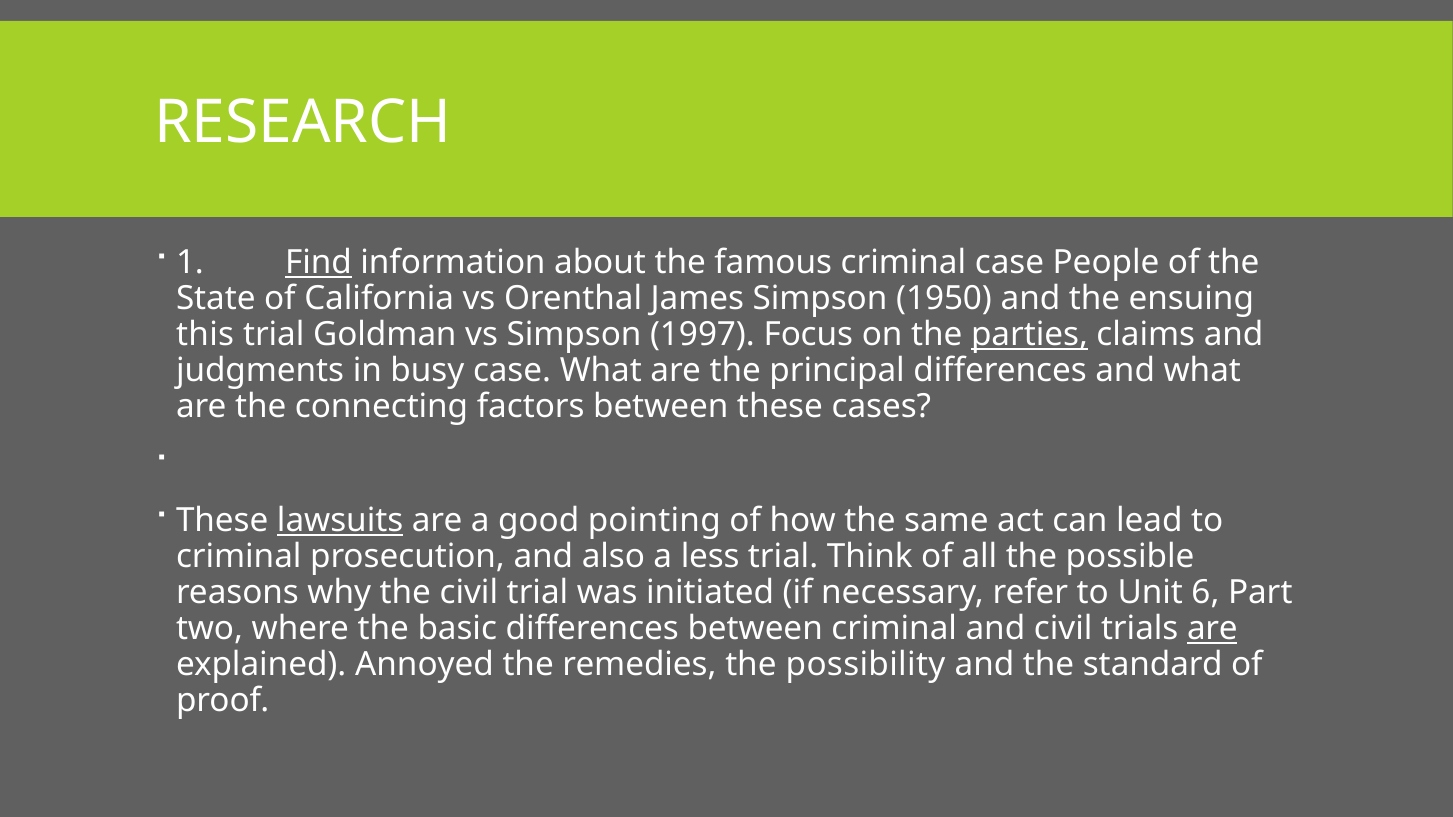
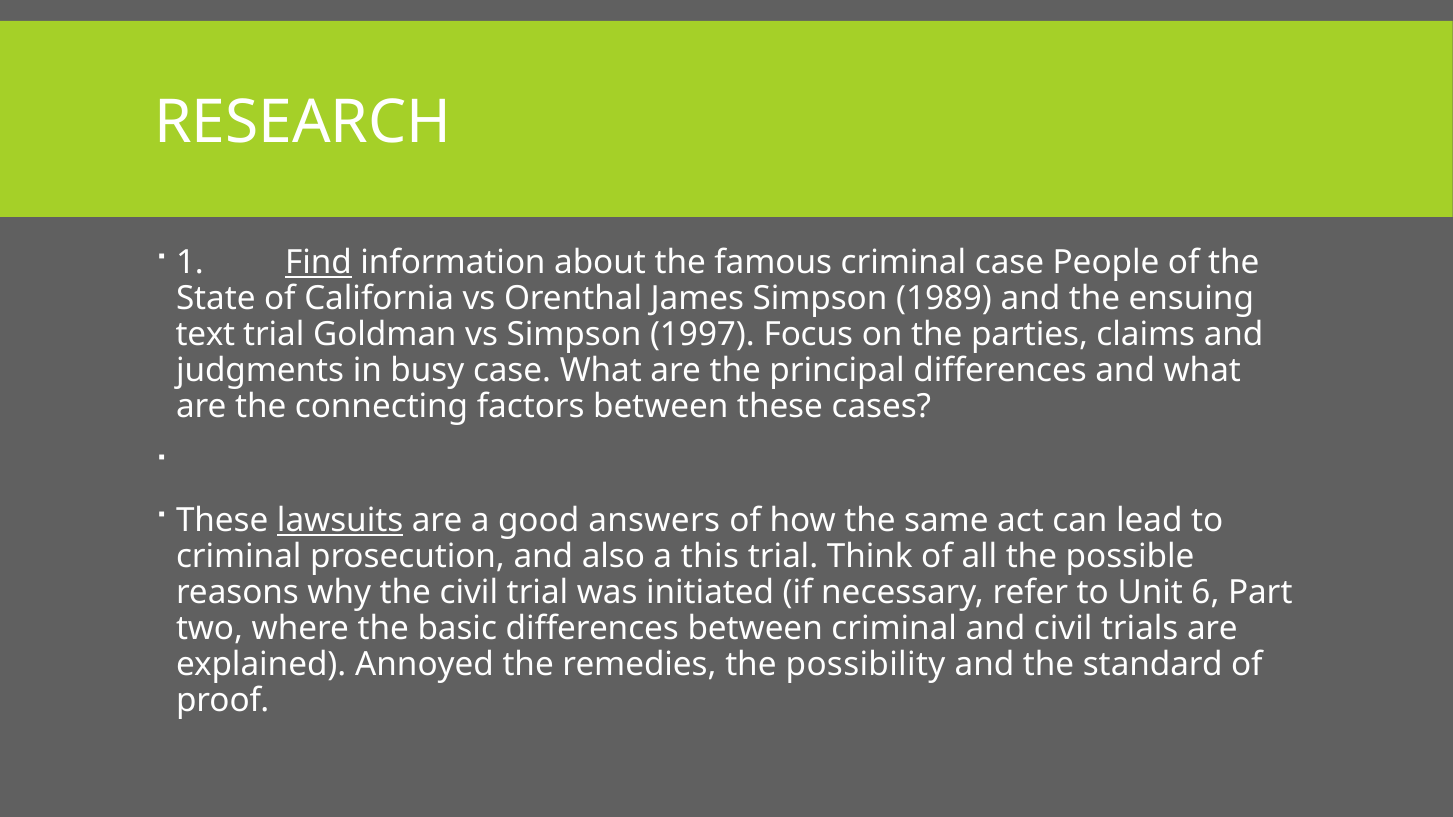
1950: 1950 -> 1989 (944, 299)
this: this -> text (205, 335)
parties underline: present -> none (1029, 335)
pointing: pointing -> answers (654, 521)
less: less -> this (710, 557)
are underline: present -> none (1212, 629)
